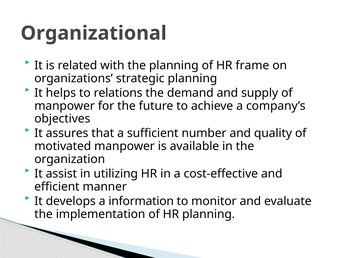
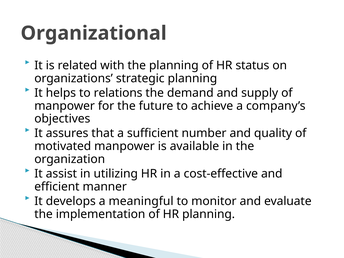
frame: frame -> status (252, 65)
information: information -> meaningful (141, 201)
